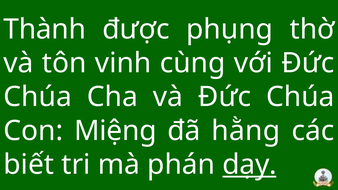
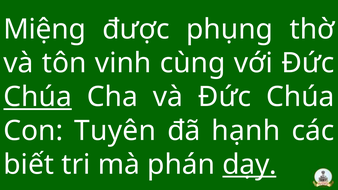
Thành: Thành -> Miệng (45, 29)
Chúa underline: none -> present (38, 97)
Miệng: Miệng -> Tuyên (115, 131)
hằng: hằng -> hạnh (246, 131)
